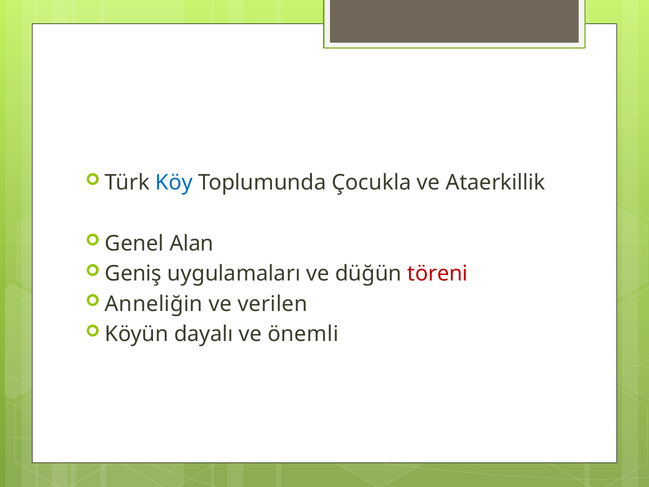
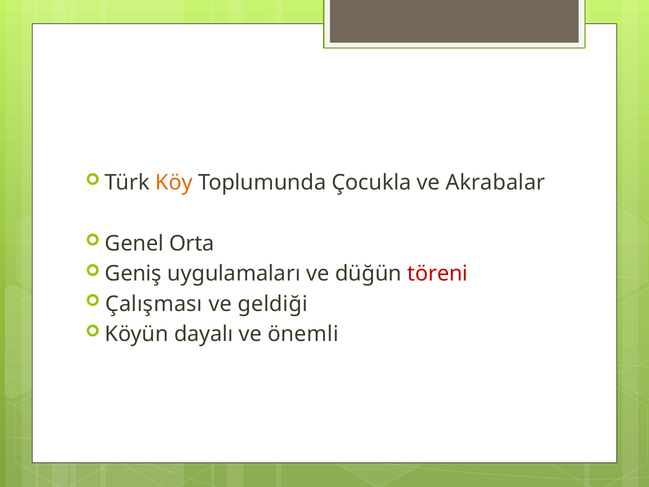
Köy colour: blue -> orange (174, 183)
Ataerkillik: Ataerkillik -> Akrabalar (496, 183)
Alan: Alan -> Orta (192, 243)
Anneliğin: Anneliğin -> Çalışması (154, 304)
verilen: verilen -> geldiği (273, 304)
